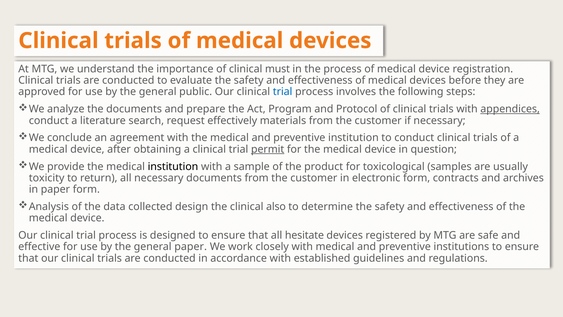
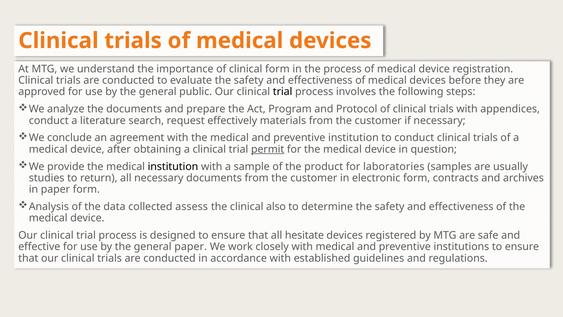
clinical must: must -> form (277, 69)
trial colour: blue -> black (283, 92)
appendices underline: present -> none (510, 109)
toxicological: toxicological -> laboratories (394, 166)
toxicity: toxicity -> studies (47, 178)
design: design -> assess (192, 206)
